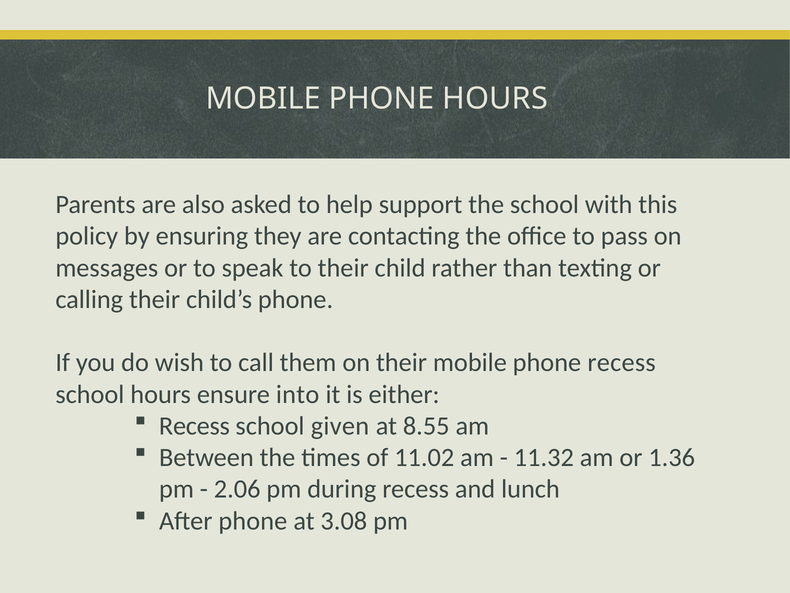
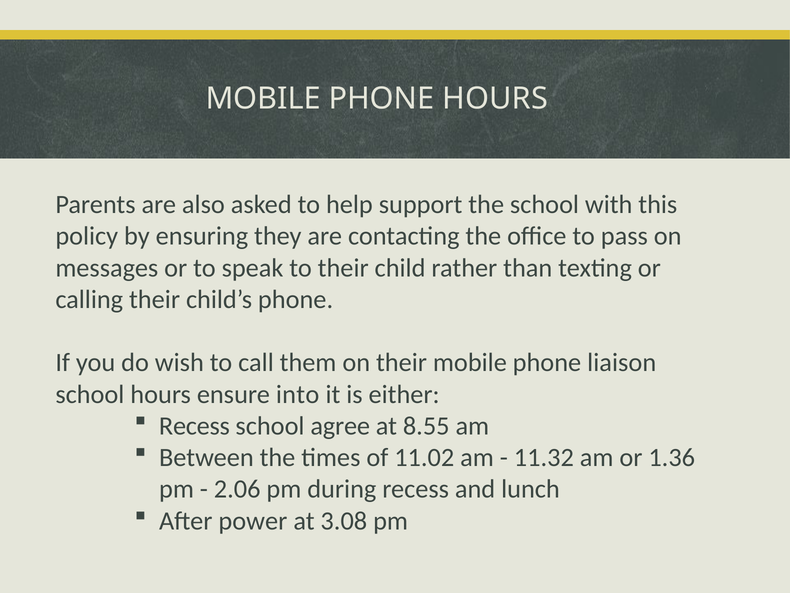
phone recess: recess -> liaison (622, 362)
given: given -> agree (340, 426)
After phone: phone -> power (253, 520)
